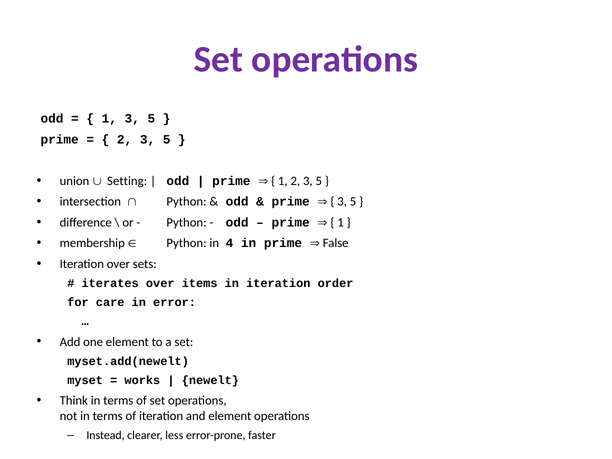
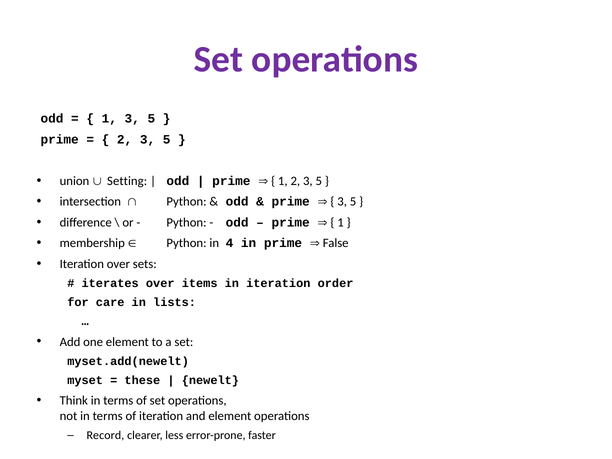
error: error -> lists (175, 302)
works: works -> these (142, 380)
Instead: Instead -> Record (105, 436)
